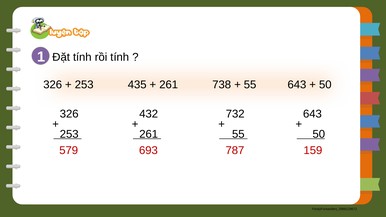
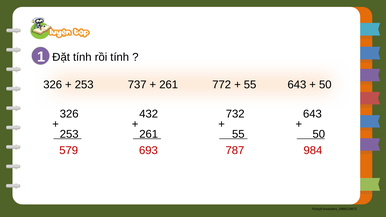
435: 435 -> 737 (137, 85)
738: 738 -> 772 (222, 85)
159: 159 -> 984 (313, 151)
